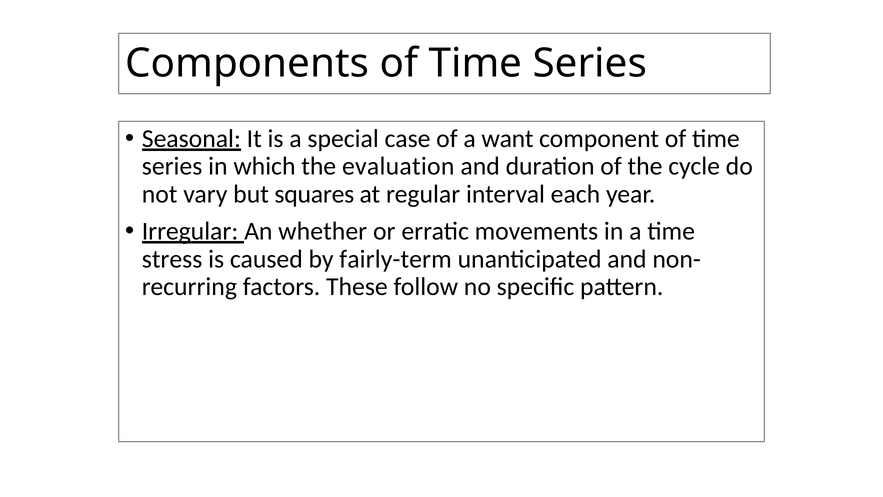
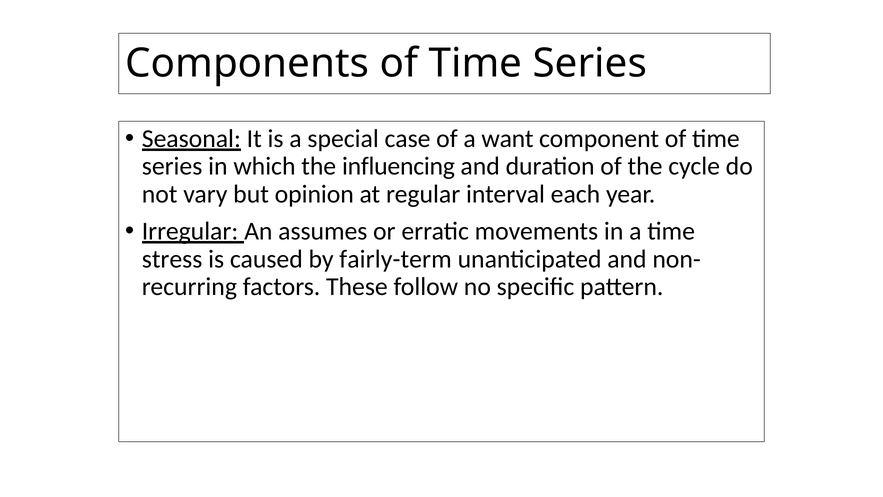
evaluation: evaluation -> influencing (398, 166)
squares: squares -> opinion (314, 194)
whether: whether -> assumes (323, 231)
